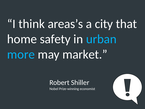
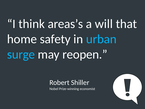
city: city -> will (104, 24)
more: more -> surge (21, 54)
market: market -> reopen (85, 54)
